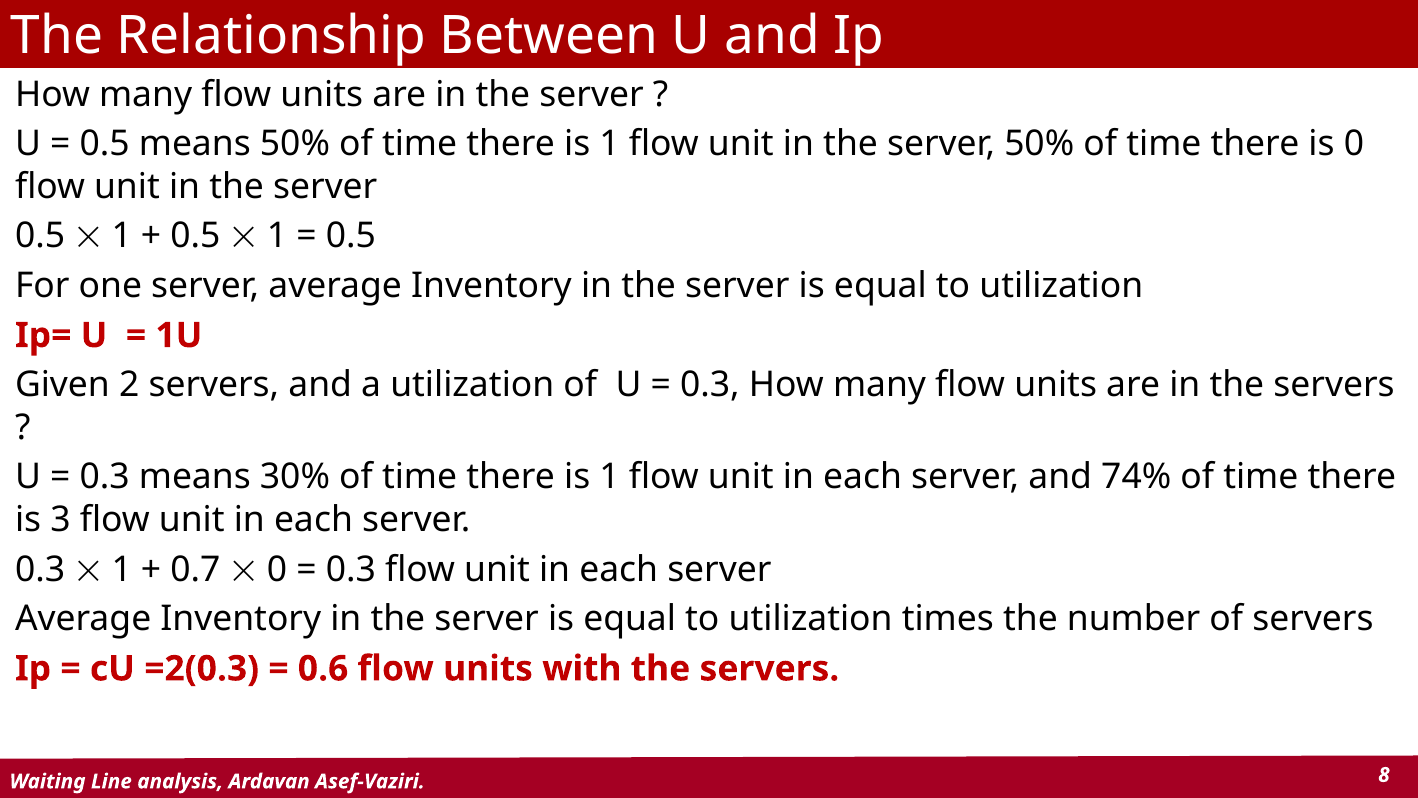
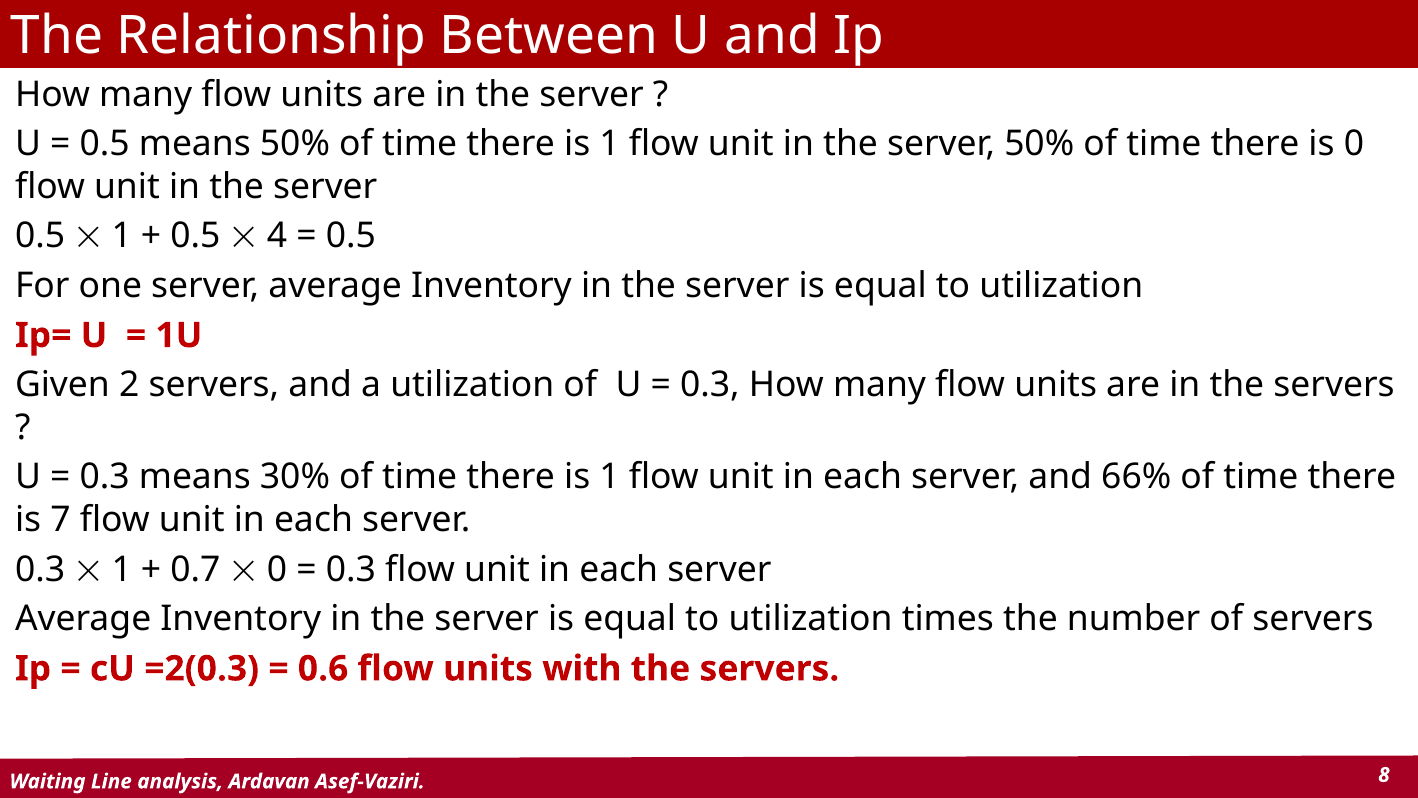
1: 1 -> 4 (277, 236)
74%: 74% -> 66% (1136, 477)
3: 3 -> 7 (60, 520)
